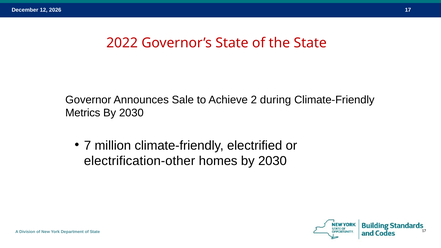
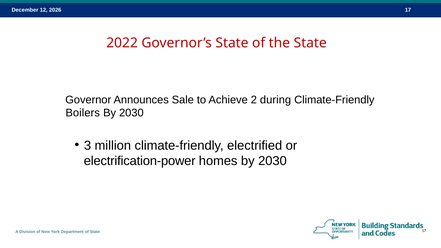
Metrics: Metrics -> Boilers (83, 113)
7: 7 -> 3 (88, 145)
electrification-other: electrification-other -> electrification-power (140, 161)
